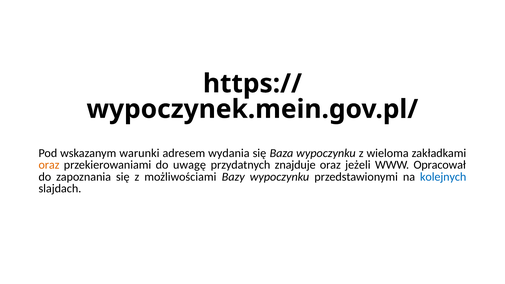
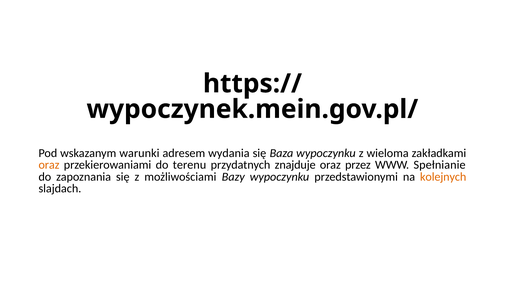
uwagę: uwagę -> terenu (190, 165)
jeżeli: jeżeli -> przez (358, 165)
Opracował: Opracował -> Spełnianie (440, 165)
kolejnych colour: blue -> orange (443, 177)
